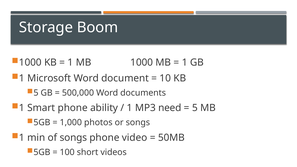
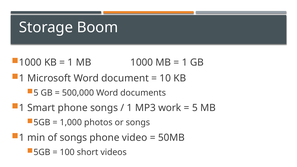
phone ability: ability -> songs (104, 108)
need: need -> work (170, 108)
